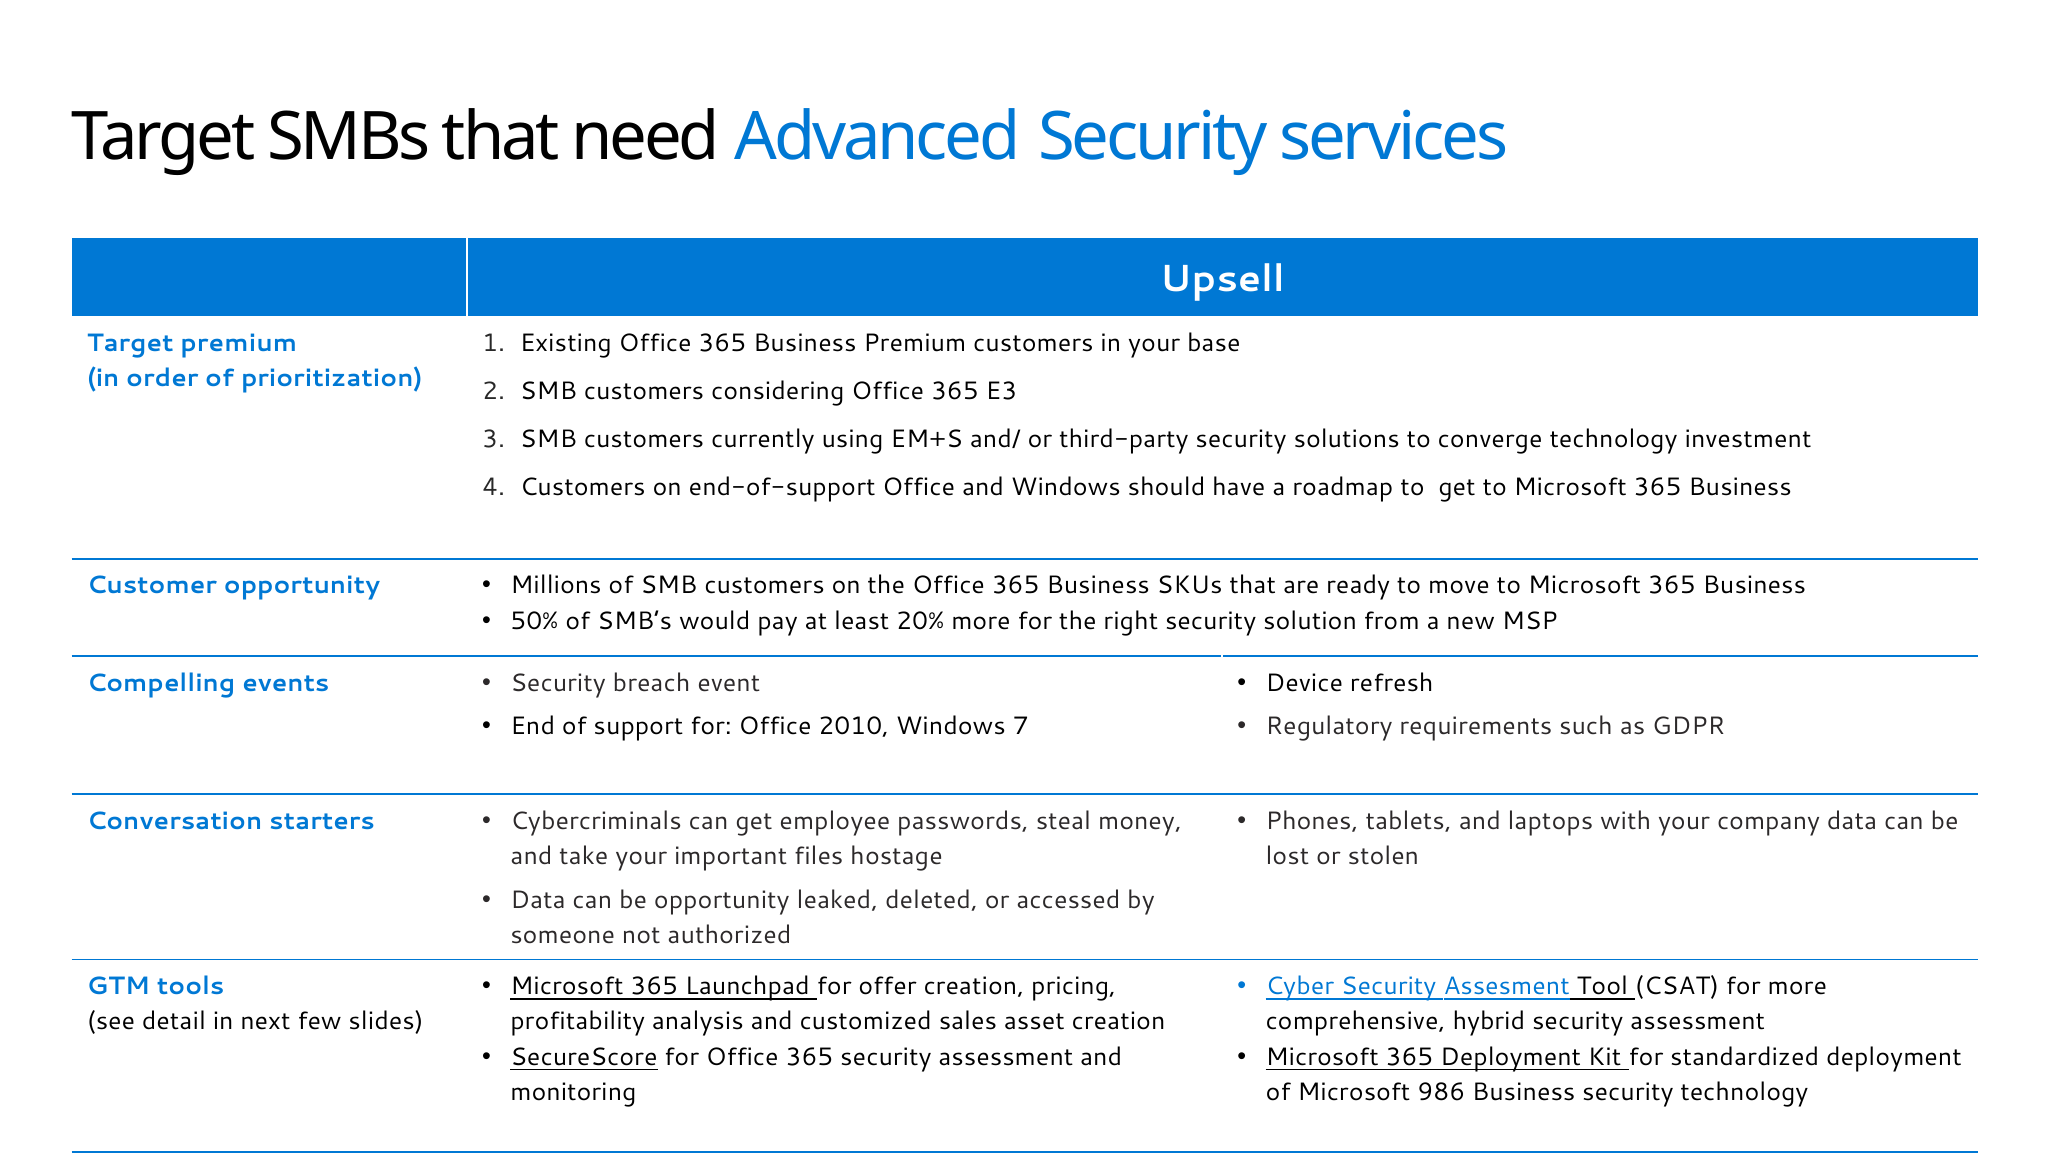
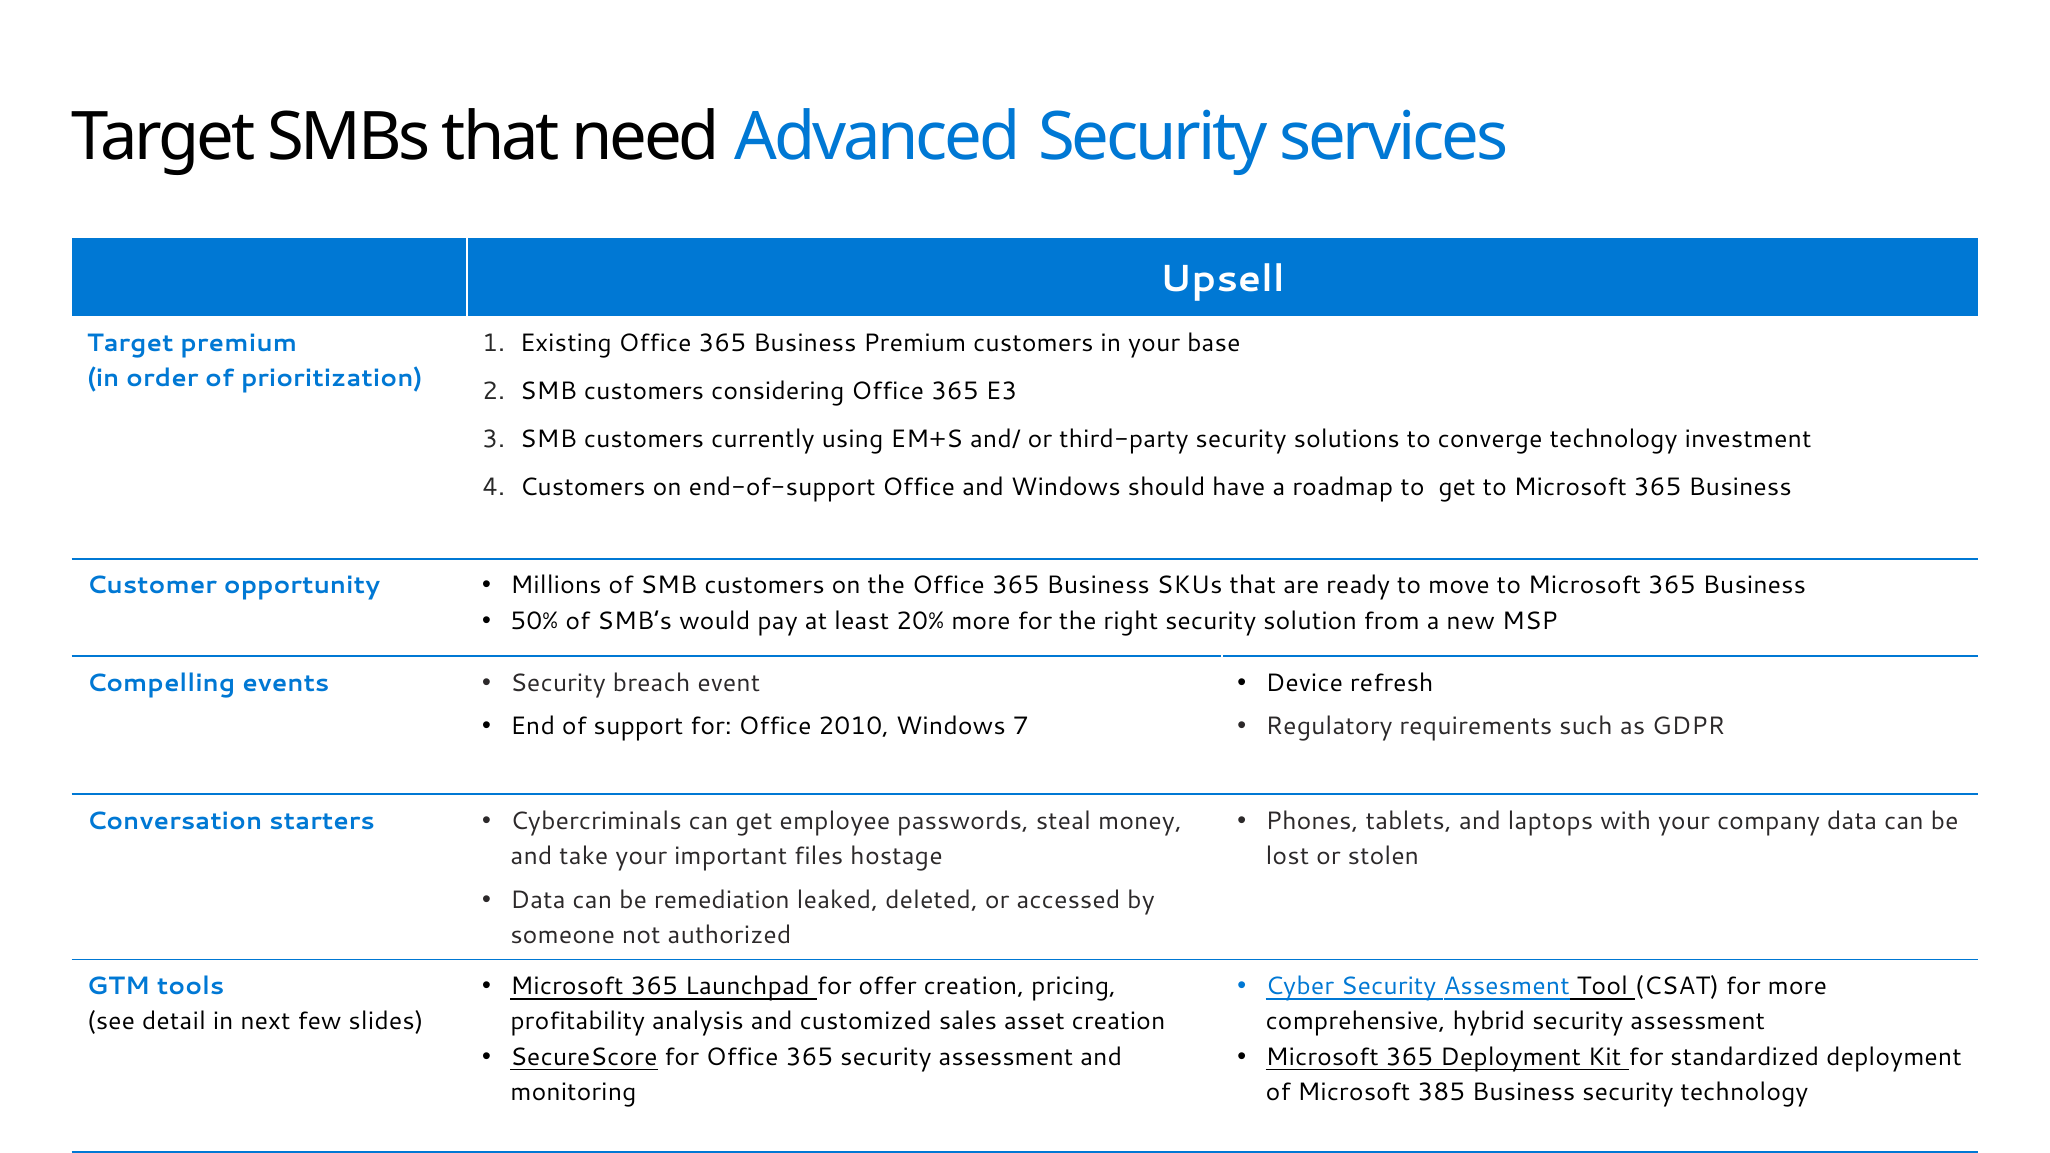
be opportunity: opportunity -> remediation (722, 900)
986: 986 -> 385 (1441, 1092)
